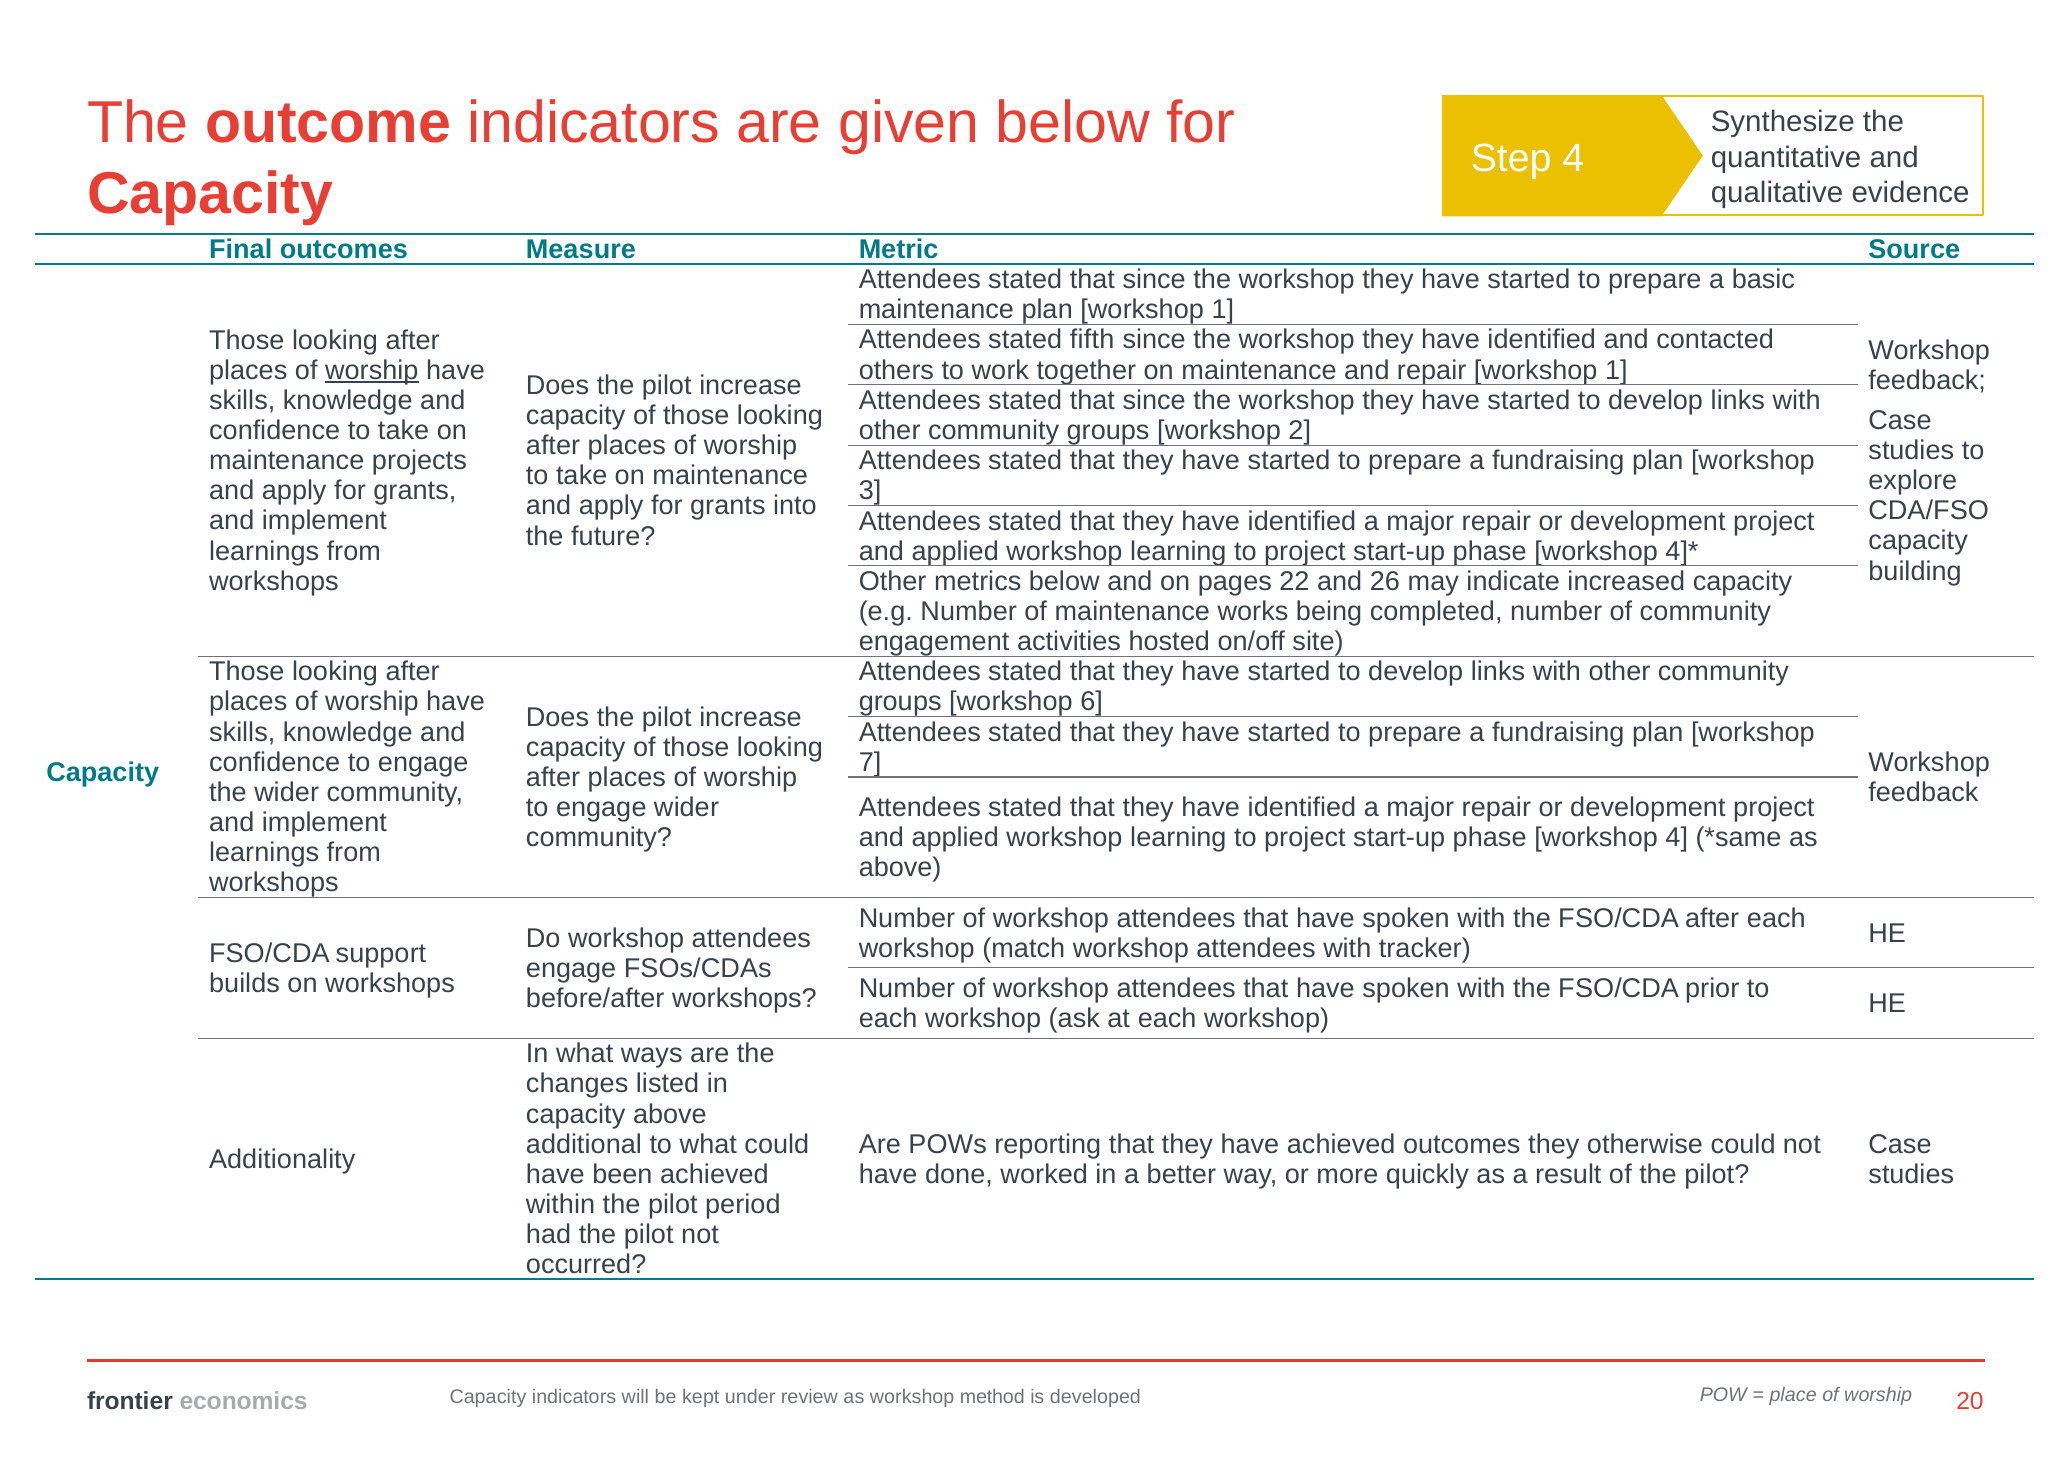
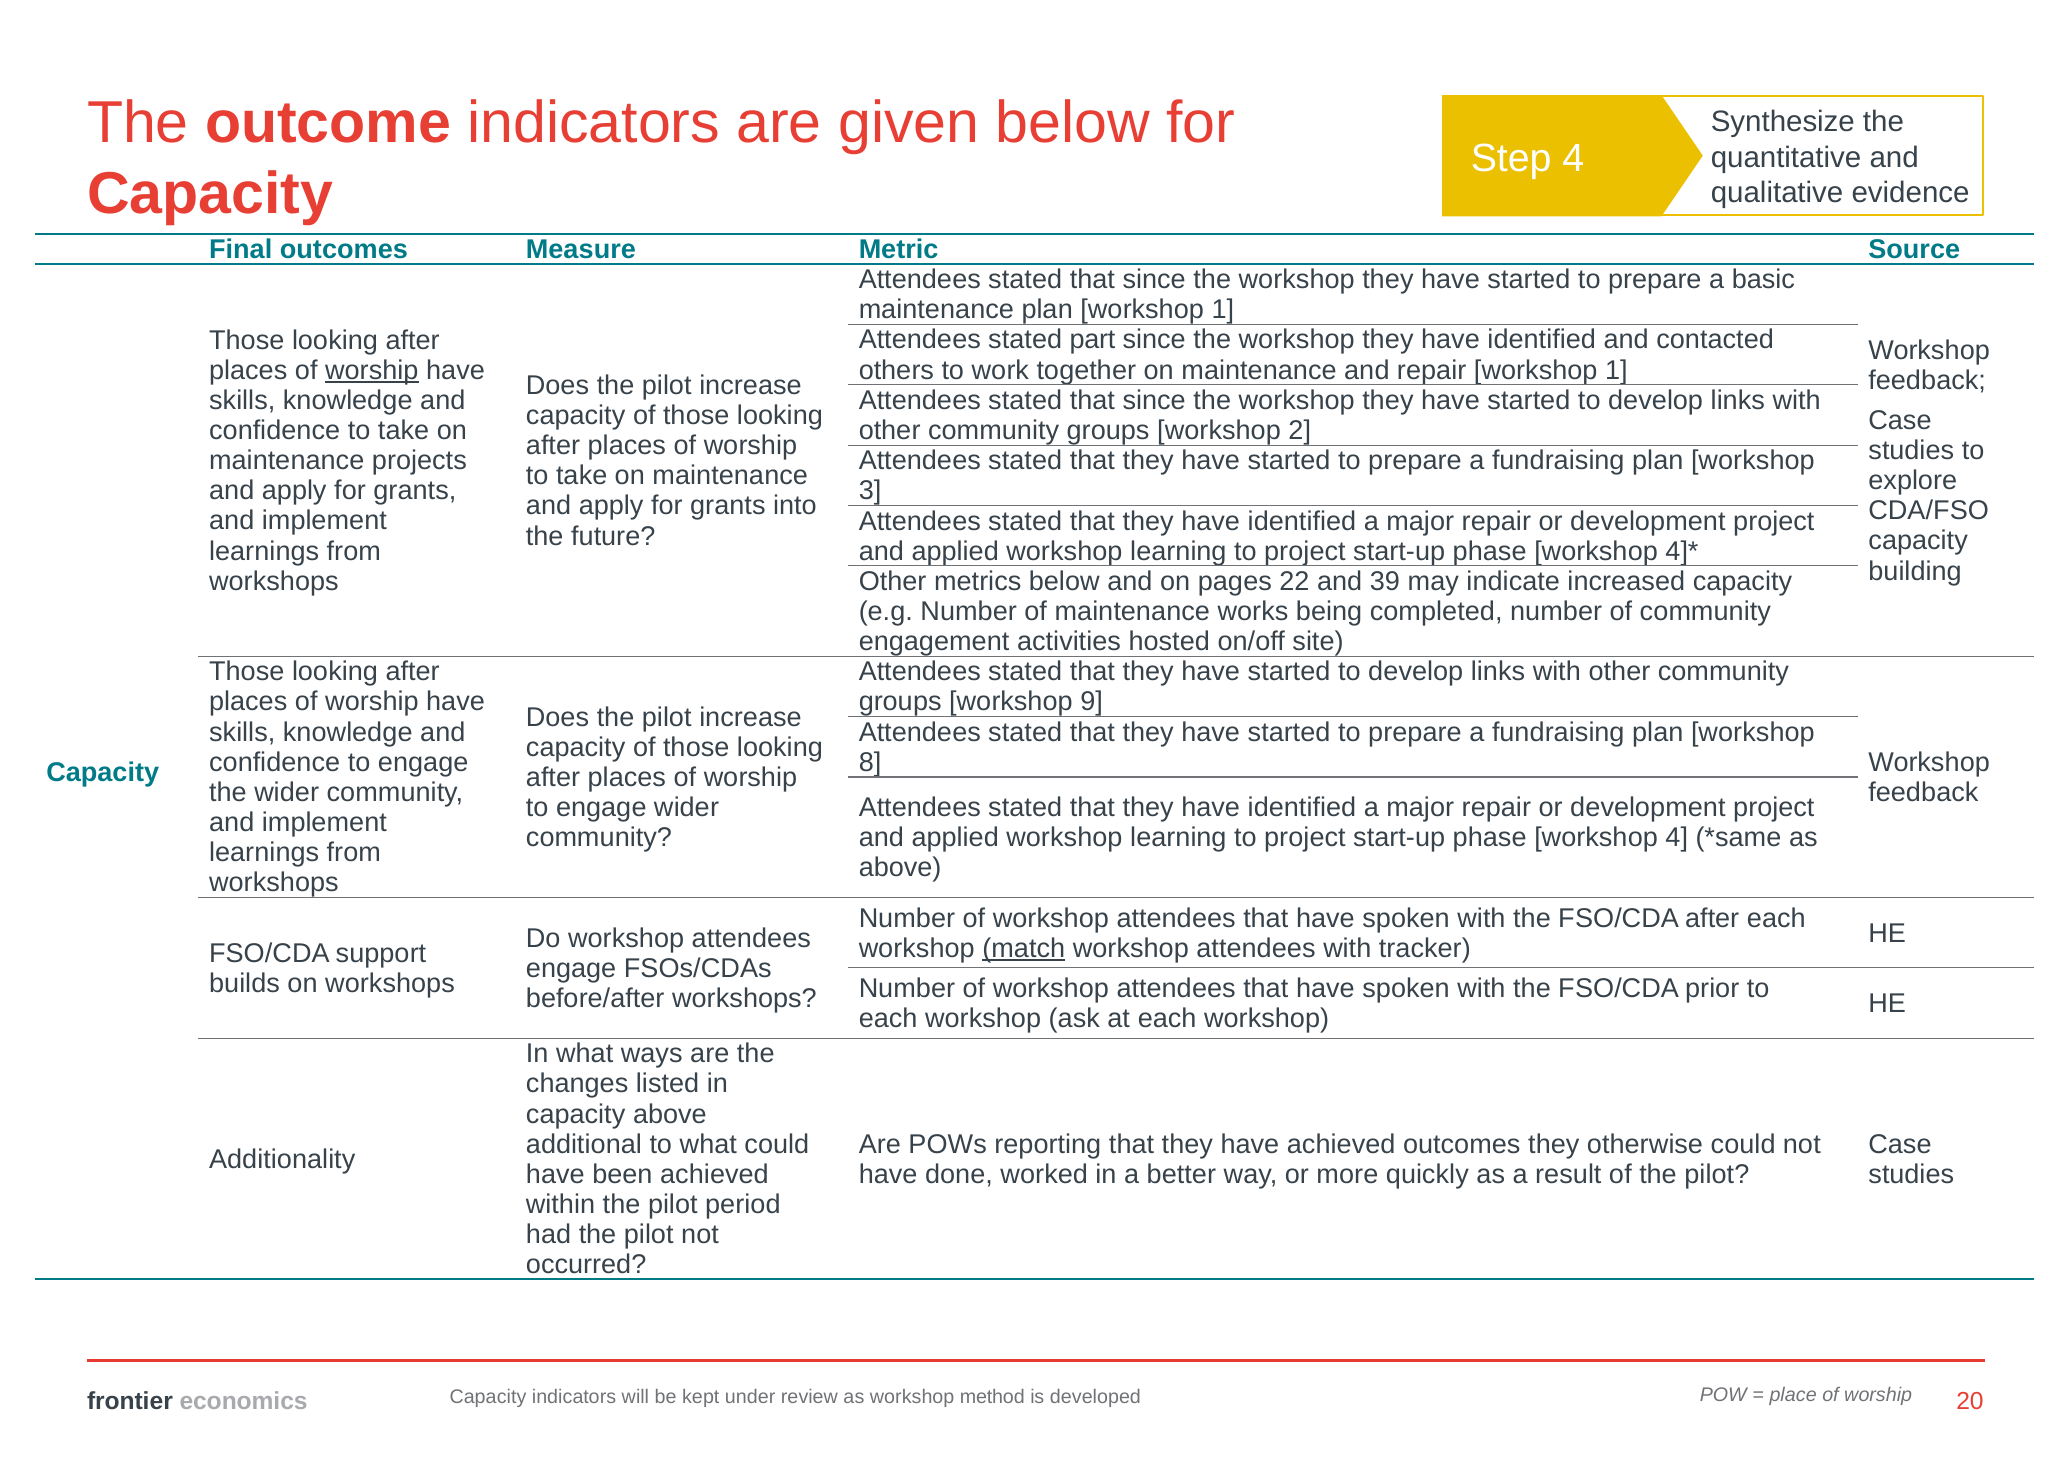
fifth: fifth -> part (1092, 340)
26: 26 -> 39 (1385, 581)
6: 6 -> 9 (1092, 702)
7: 7 -> 8 (870, 762)
match underline: none -> present (1024, 948)
